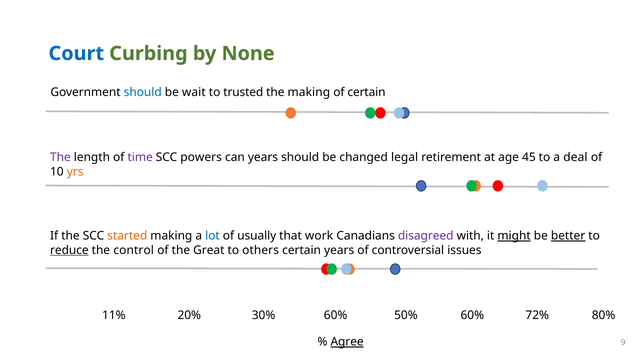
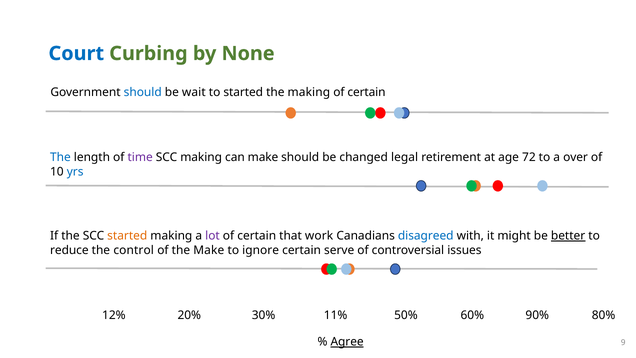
to trusted: trusted -> started (243, 92)
The colour: purple -> blue (60, 157)
SCC powers: powers -> making (201, 157)
can years: years -> make (263, 157)
45: 45 -> 72 (529, 157)
deal: deal -> over (576, 157)
yrs colour: orange -> blue (75, 172)
lot colour: blue -> purple (213, 236)
usually: usually -> certain (257, 236)
disagreed colour: purple -> blue (426, 236)
might underline: present -> none (514, 236)
reduce underline: present -> none (69, 250)
the Great: Great -> Make (209, 250)
others: others -> ignore (261, 250)
certain years: years -> serve (339, 250)
11%: 11% -> 12% (114, 315)
30% 60%: 60% -> 11% (336, 315)
72%: 72% -> 90% (537, 315)
